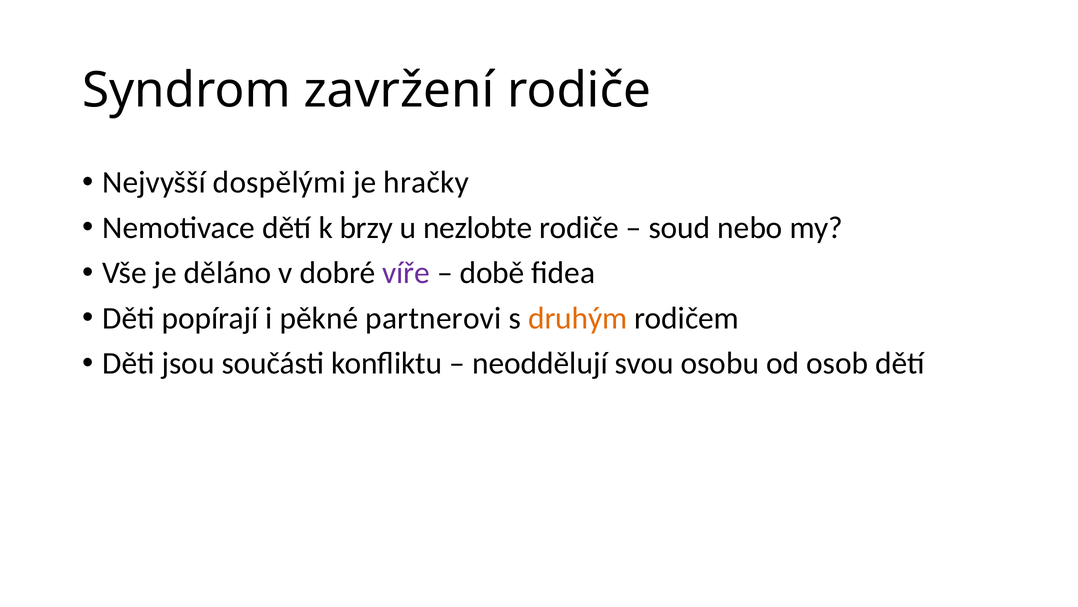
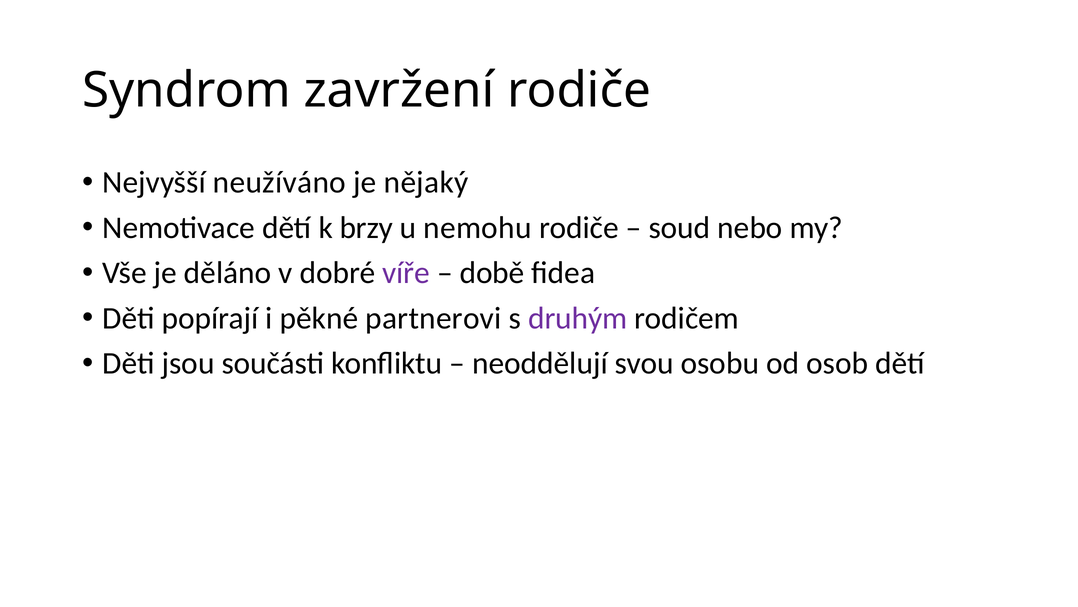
dospělými: dospělými -> neužíváno (279, 182)
hračky: hračky -> nějaký (426, 182)
nezlobte: nezlobte -> nemohu (477, 227)
druhým colour: orange -> purple (578, 318)
